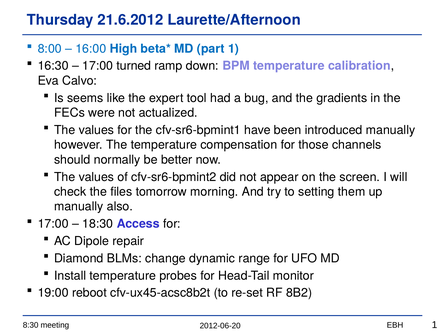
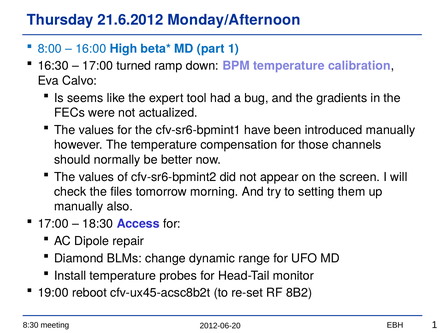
Laurette/Afternoon: Laurette/Afternoon -> Monday/Afternoon (234, 20)
